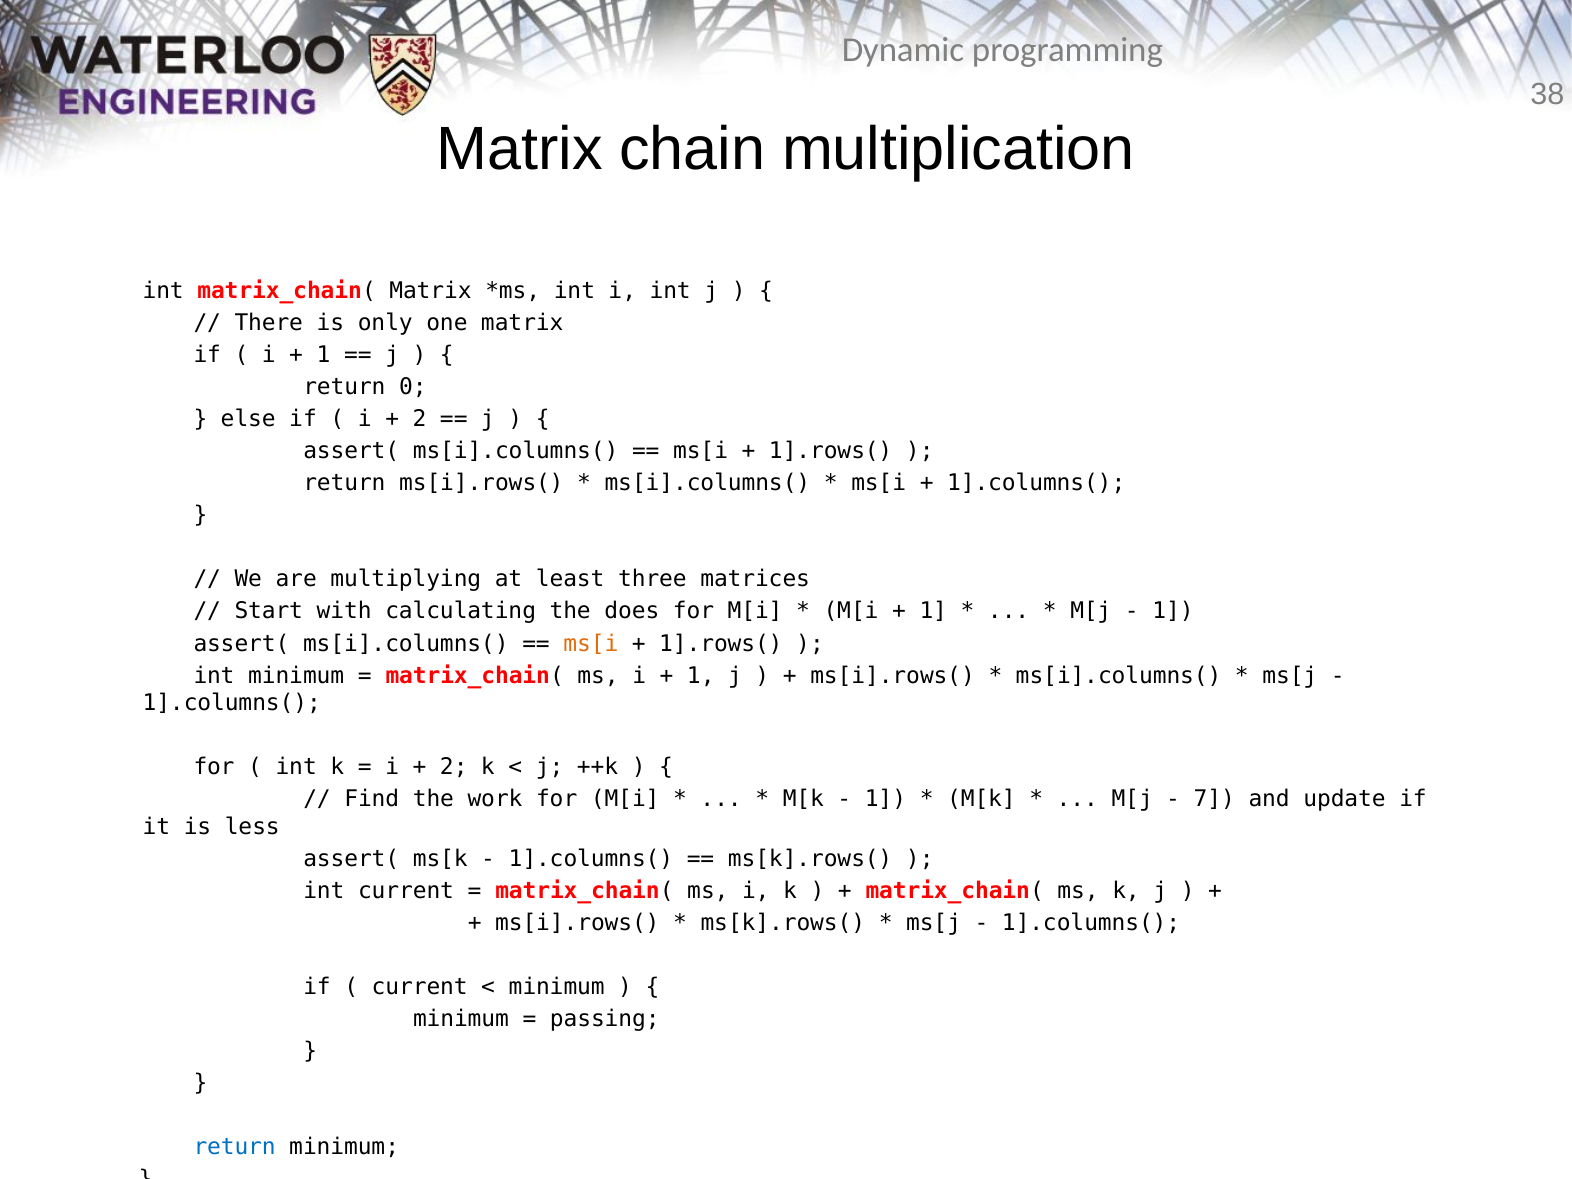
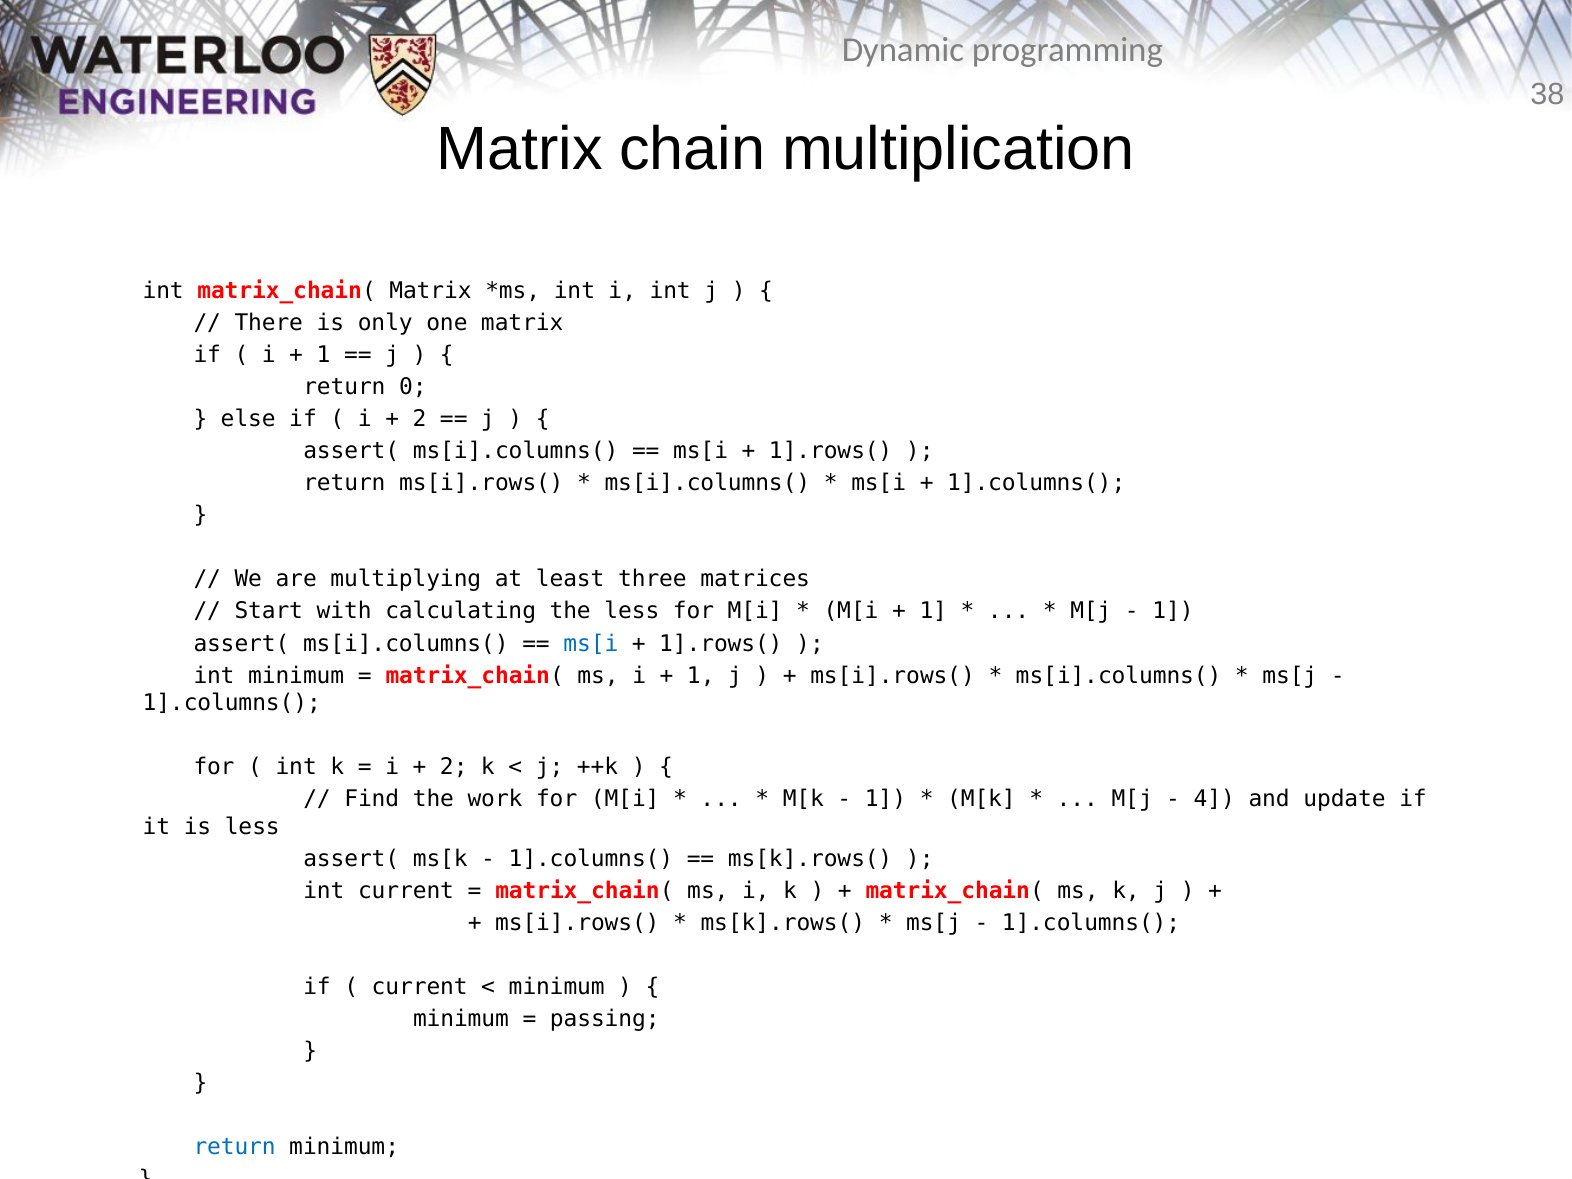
the does: does -> less (632, 611)
ms[i colour: orange -> blue (591, 643)
7: 7 -> 4 (1214, 799)
